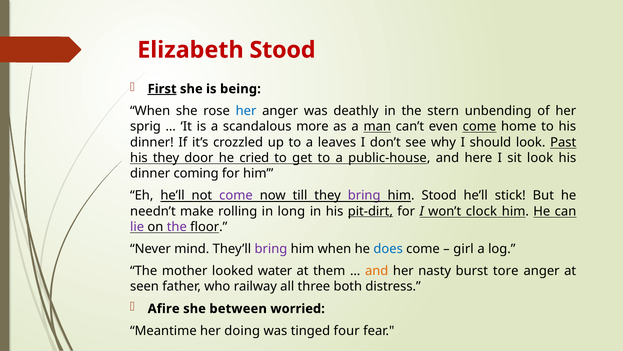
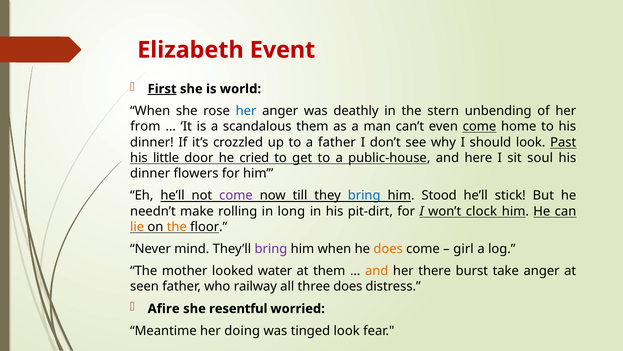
Elizabeth Stood: Stood -> Event (282, 50)
being: being -> world (240, 89)
sprig: sprig -> from (145, 126)
scandalous more: more -> them (312, 126)
man underline: present -> none (377, 126)
a leaves: leaves -> father (337, 142)
his they: they -> little (166, 158)
sit look: look -> soul (540, 158)
coming: coming -> flowers (196, 173)
bring colour: purple -> blue (364, 195)
pit-dirt underline: present -> none (370, 211)
lie colour: purple -> orange (137, 226)
the colour: purple -> orange (177, 226)
does colour: blue -> orange (388, 249)
nasty: nasty -> there (435, 271)
tore: tore -> take (506, 271)
three both: both -> does (348, 286)
between: between -> resentful (238, 308)
tinged four: four -> look (347, 330)
